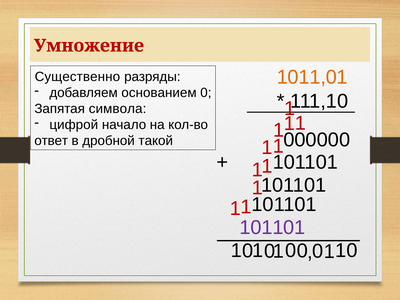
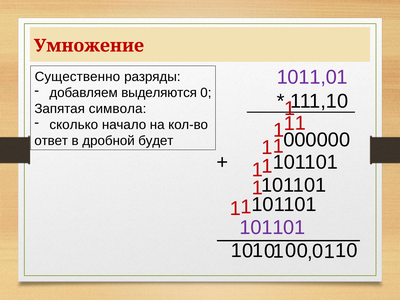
1011,01 colour: orange -> purple (312, 77)
основанием: основанием -> выделяются (159, 93)
цифрой: цифрой -> сколько (74, 125)
такой: такой -> будет (156, 141)
